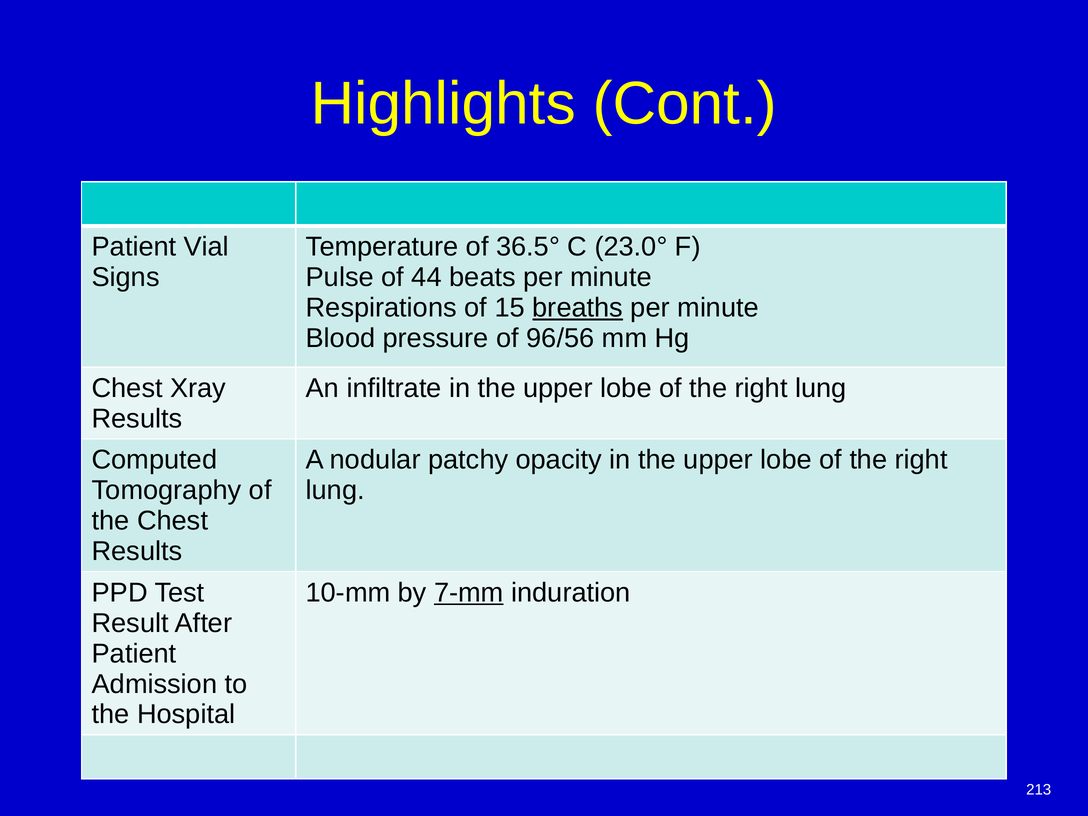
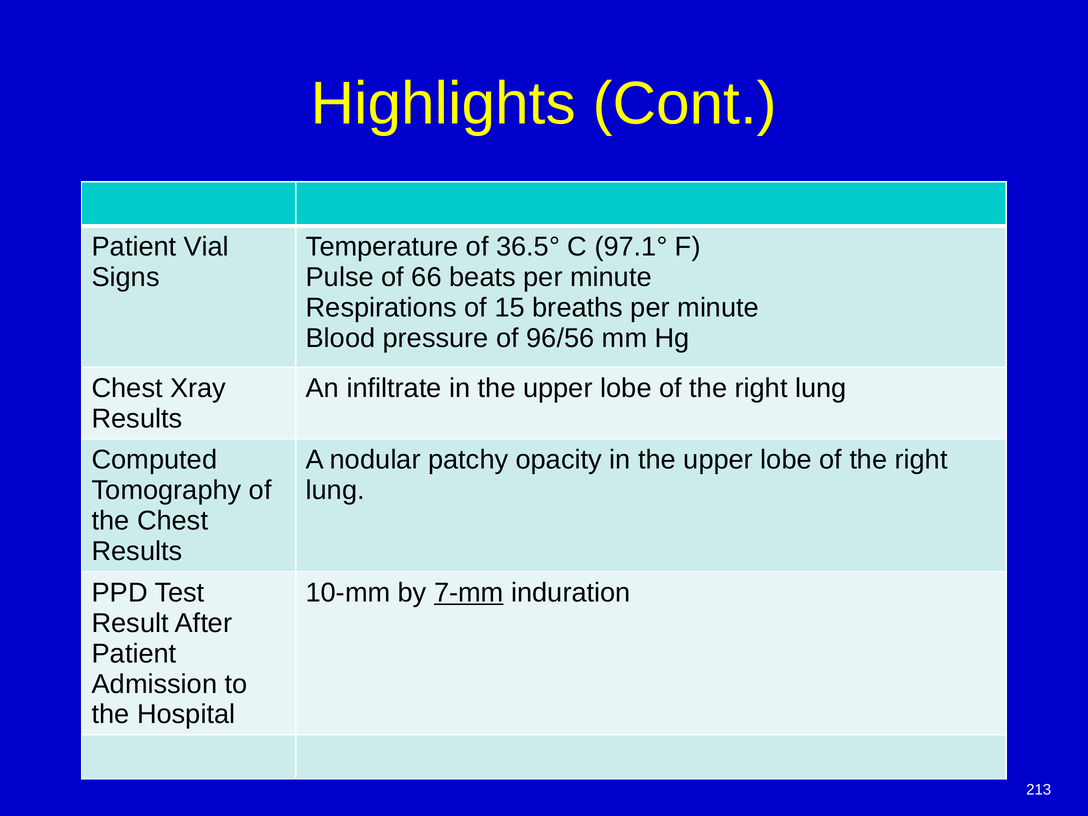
23.0°: 23.0° -> 97.1° (631, 247)
44: 44 -> 66 (427, 277)
breaths underline: present -> none (578, 308)
